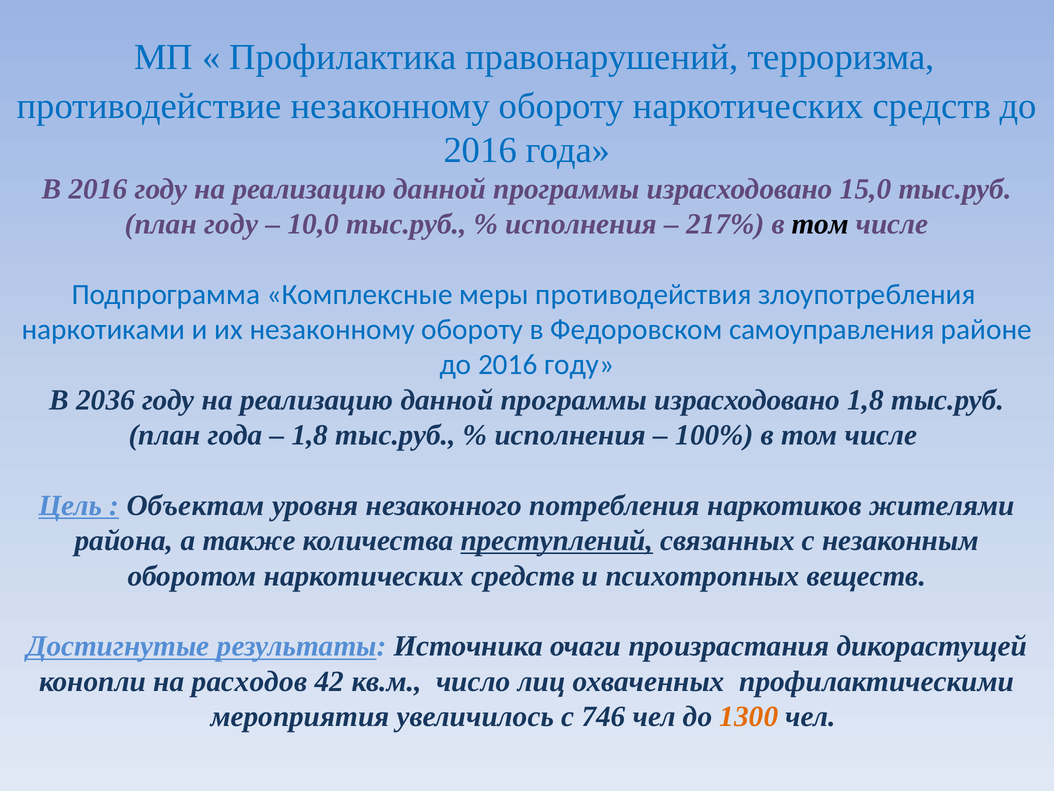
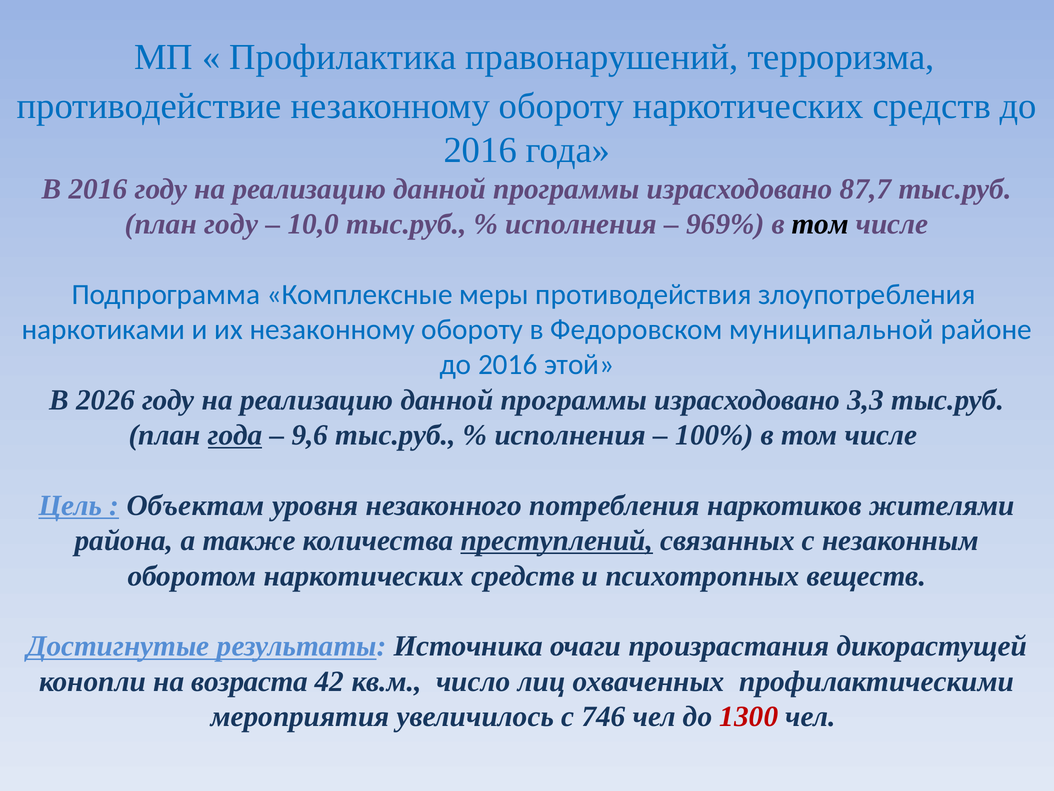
15,0: 15,0 -> 87,7 (866, 189)
217%: 217% -> 969% (725, 224)
самоуправления: самоуправления -> муниципальной (831, 329)
до 2016 году: году -> этой (579, 365)
2036: 2036 -> 2026 (106, 400)
израсходовано 1,8: 1,8 -> 3,3 (866, 400)
года underline: none -> present (235, 435)
1,8: 1,8 -> 9,6 (310, 435)
расходов: расходов -> возраста (250, 681)
1300 colour: orange -> red (749, 716)
